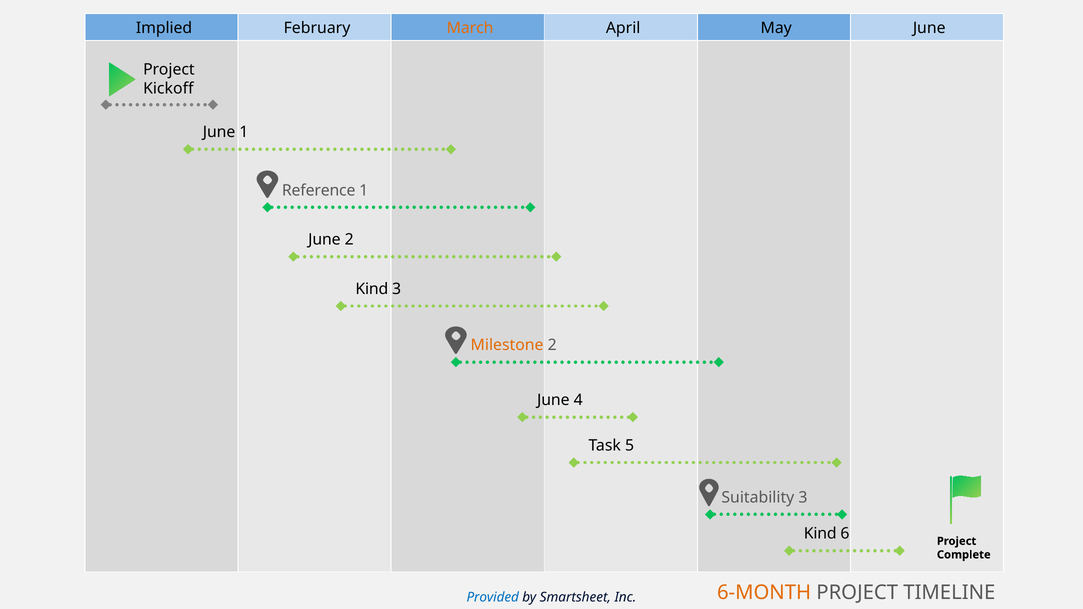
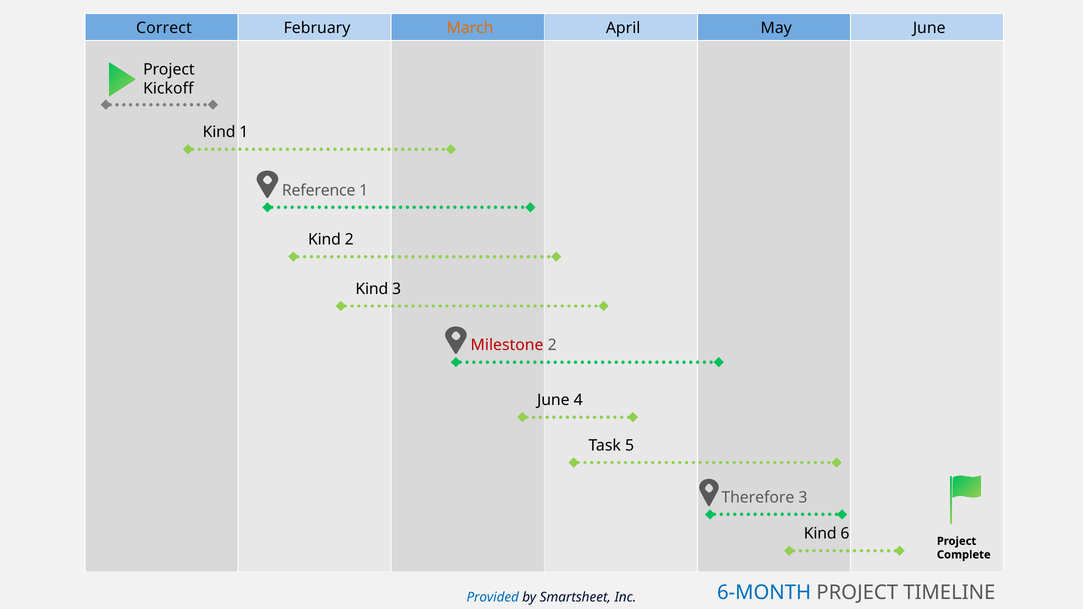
Implied: Implied -> Correct (164, 28)
June: June -> Kind (219, 132)
June: June -> Kind (324, 240)
Milestone colour: orange -> red (507, 345)
Suitability: Suitability -> Therefore (758, 498)
6-MONTH colour: orange -> blue (764, 593)
